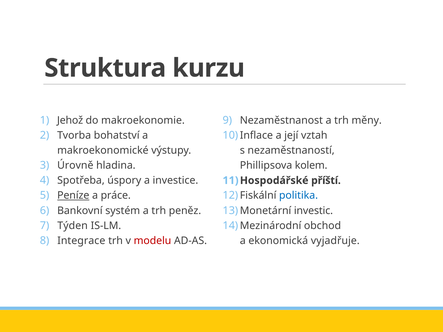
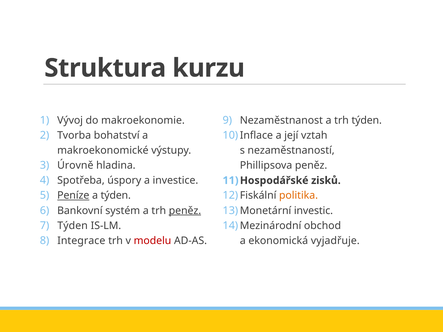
Jehož: Jehož -> Vývoj (70, 120)
trh měny: měny -> týden (367, 120)
Phillipsova kolem: kolem -> peněz (311, 166)
příští: příští -> zisků (326, 181)
a práce: práce -> týden (116, 196)
politika colour: blue -> orange (299, 196)
peněz underline: none -> present (185, 211)
